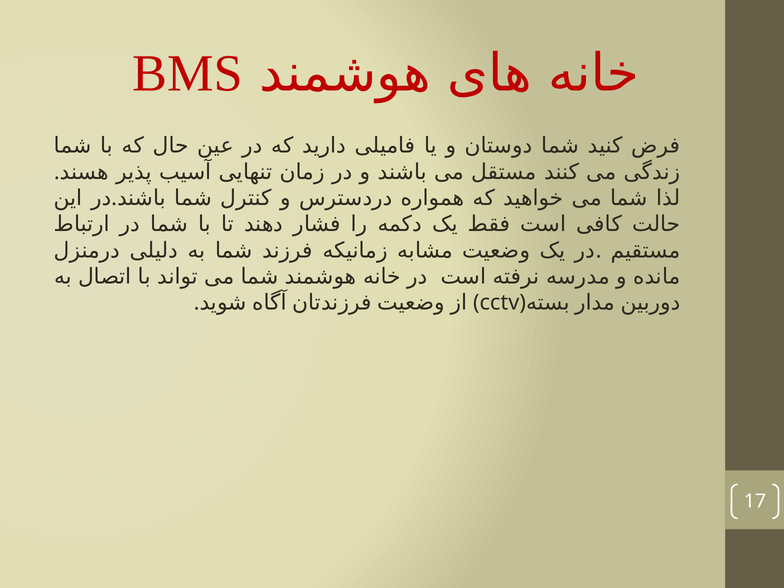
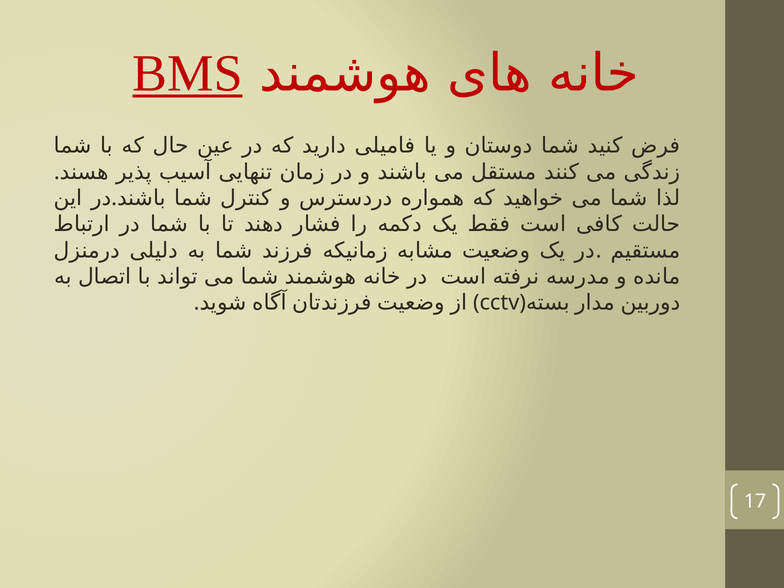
BMS underline: none -> present (188, 74)
